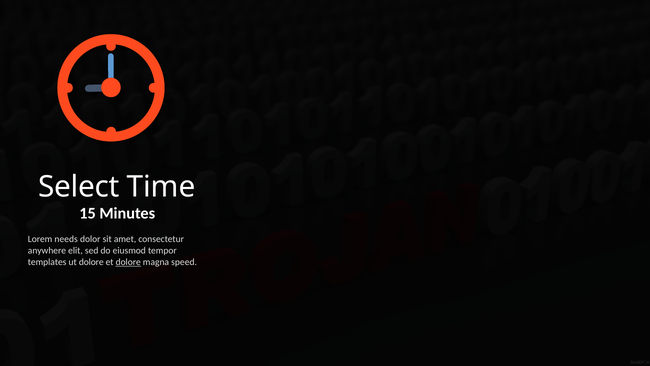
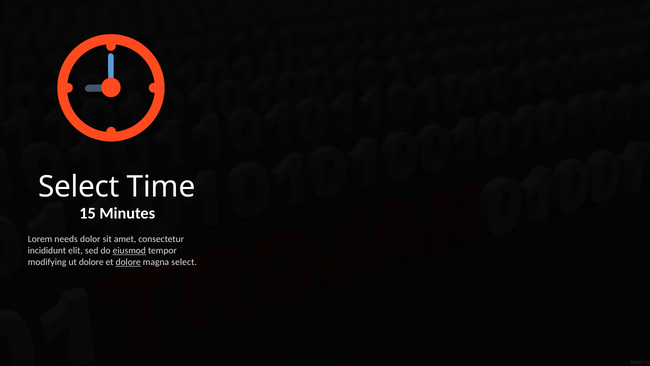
anywhere: anywhere -> incididunt (47, 250)
eiusmod underline: none -> present (129, 250)
templates: templates -> modifying (47, 262)
magna speed: speed -> select (184, 262)
